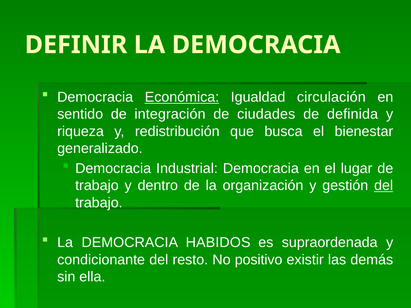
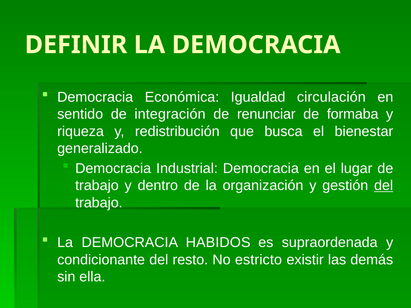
Económica underline: present -> none (182, 97)
ciudades: ciudades -> renunciar (266, 114)
definida: definida -> formaba (353, 114)
positivo: positivo -> estricto (258, 260)
